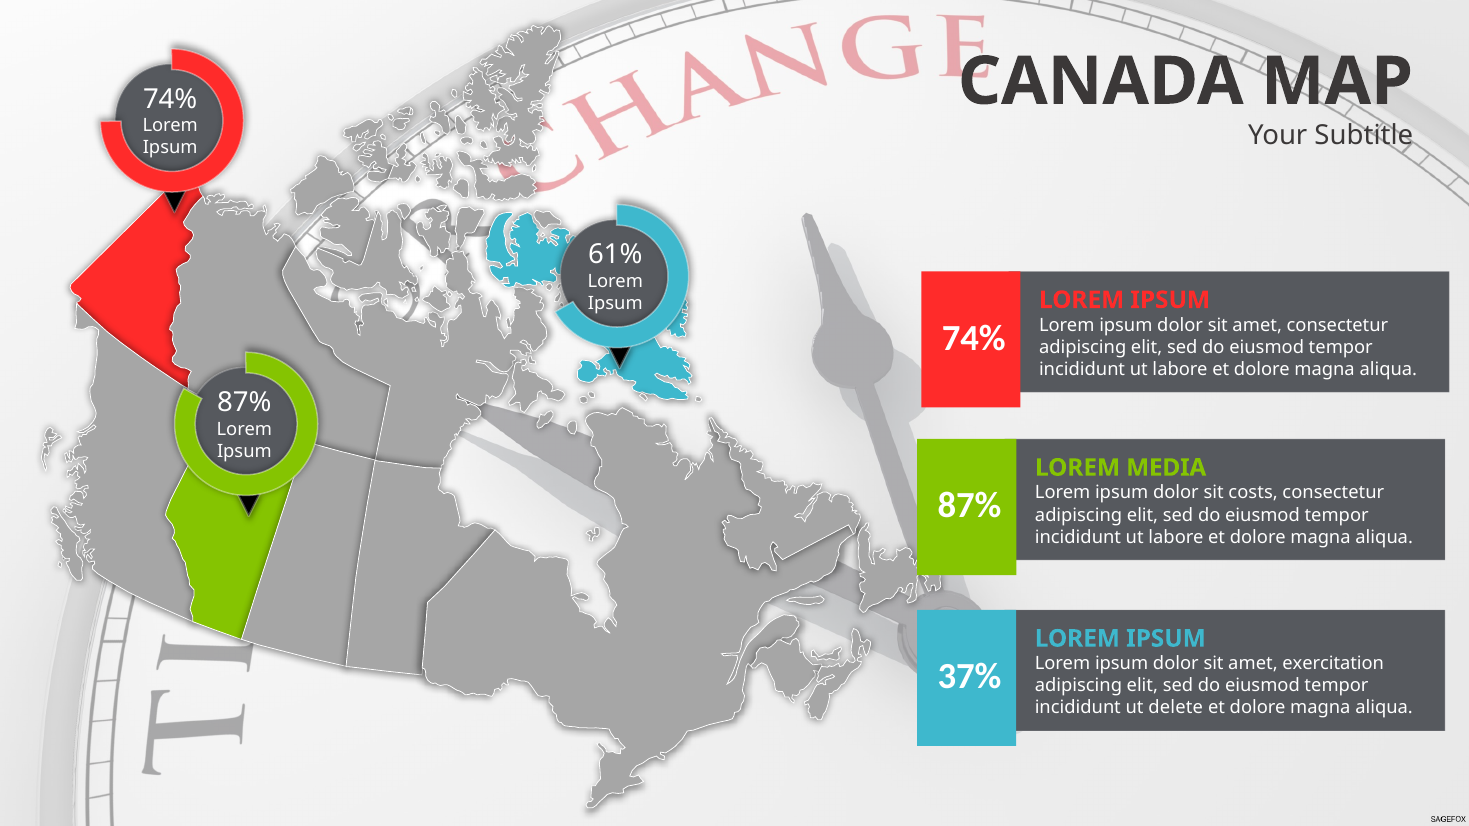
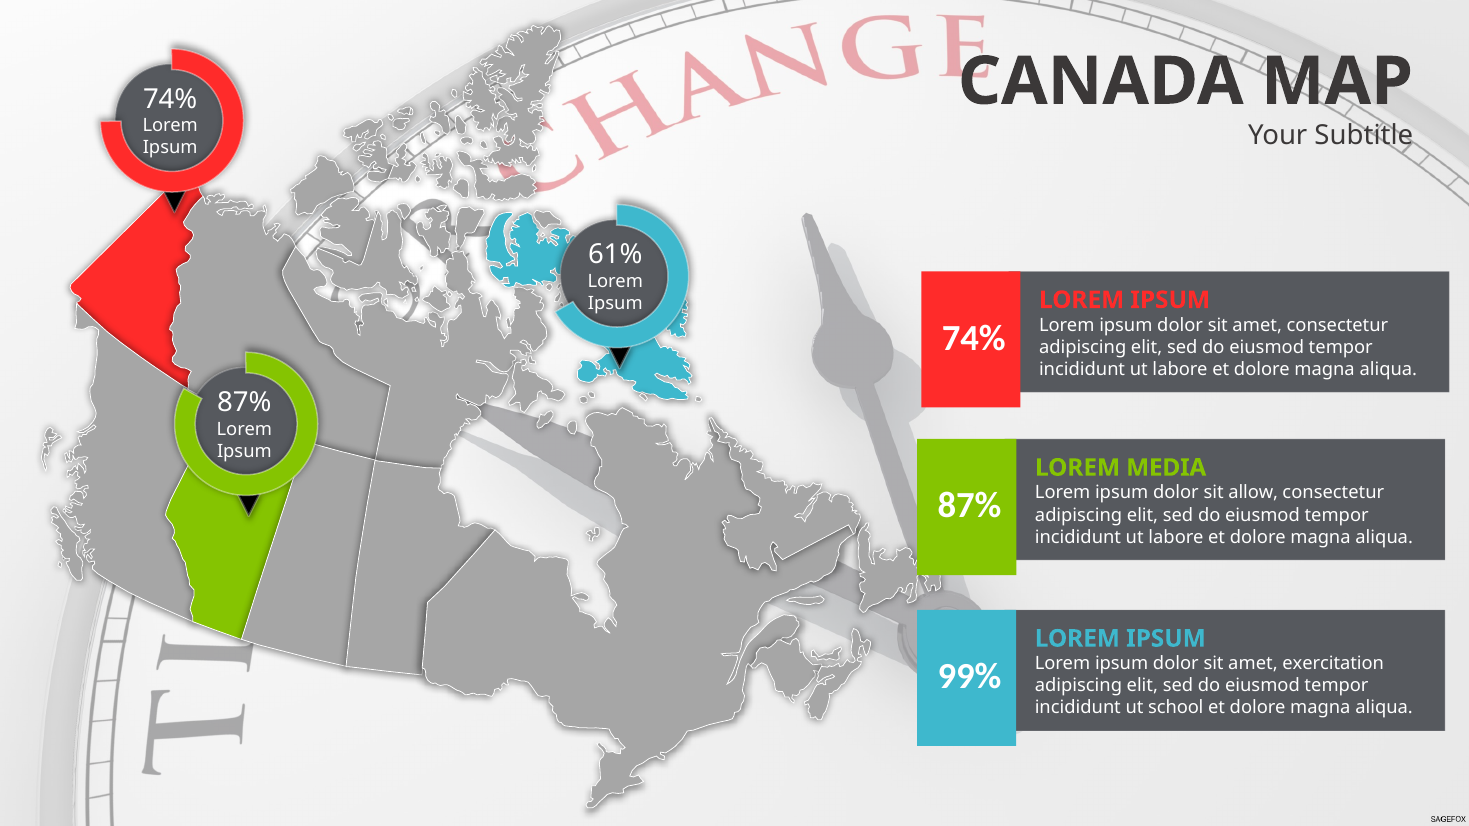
costs: costs -> allow (1253, 493)
37%: 37% -> 99% (969, 677)
delete: delete -> school (1176, 708)
